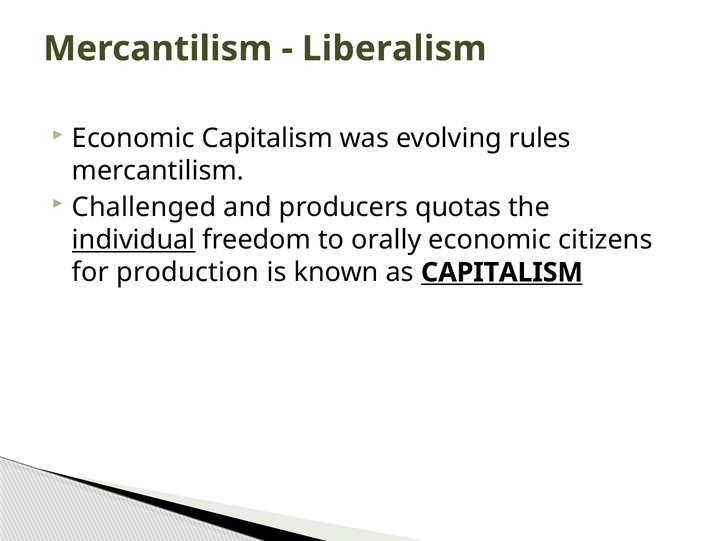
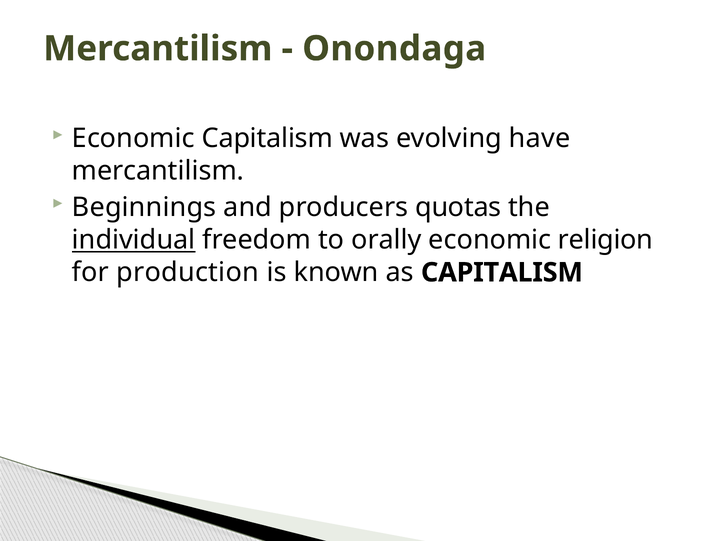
Liberalism: Liberalism -> Onondaga (394, 49)
rules: rules -> have (540, 138)
Challenged: Challenged -> Beginnings (144, 207)
citizens: citizens -> religion (606, 240)
CAPITALISM underline: present -> none (502, 272)
